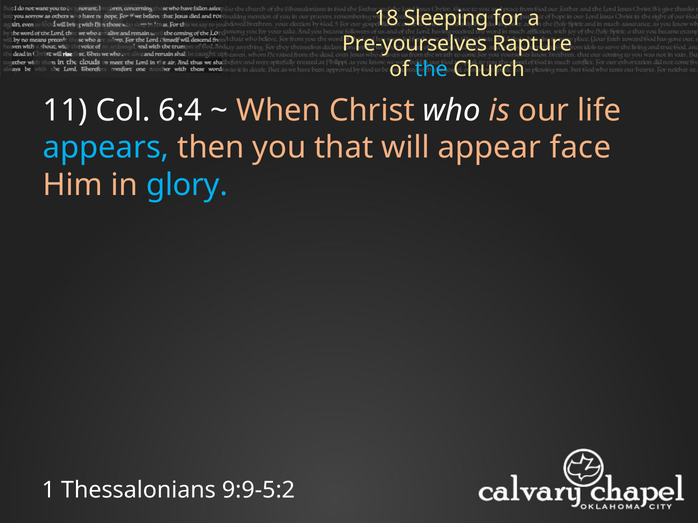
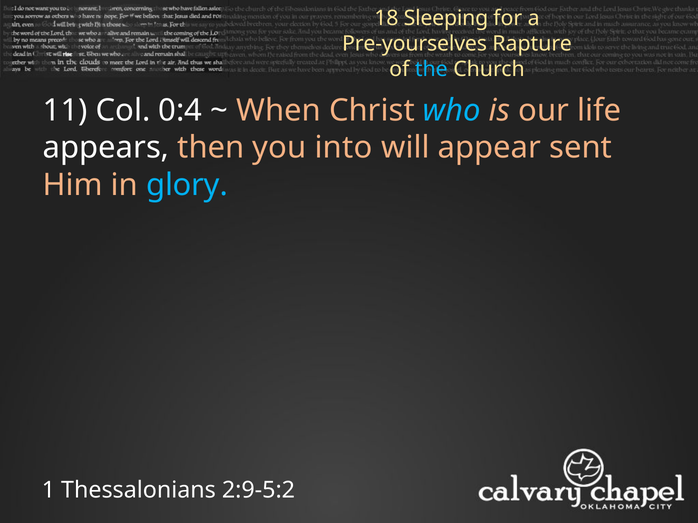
6:4: 6:4 -> 0:4 (180, 111)
who colour: white -> light blue (452, 111)
appears colour: light blue -> white (106, 148)
that: that -> into (344, 148)
face: face -> sent (581, 148)
9:9-5:2: 9:9-5:2 -> 2:9-5:2 (258, 490)
